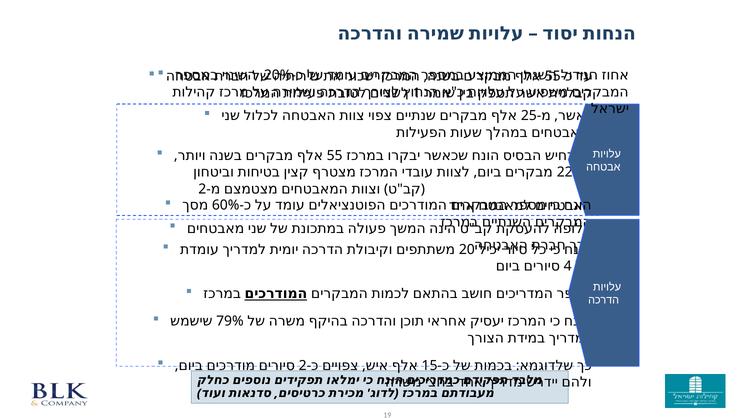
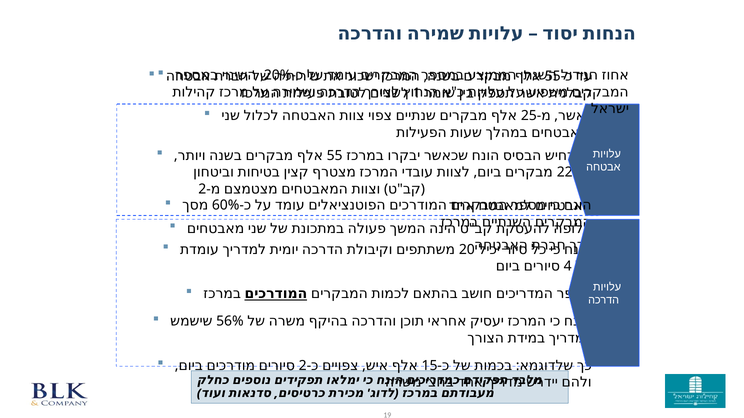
79%: 79% -> 56% (230, 322)
